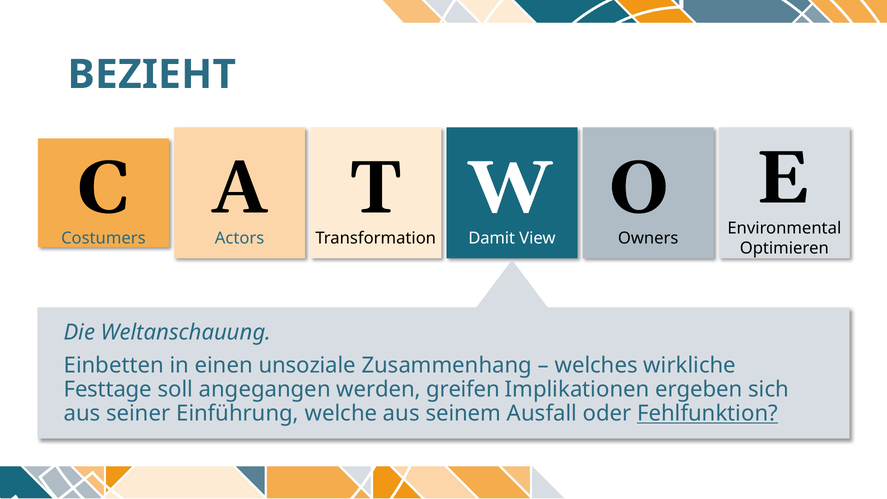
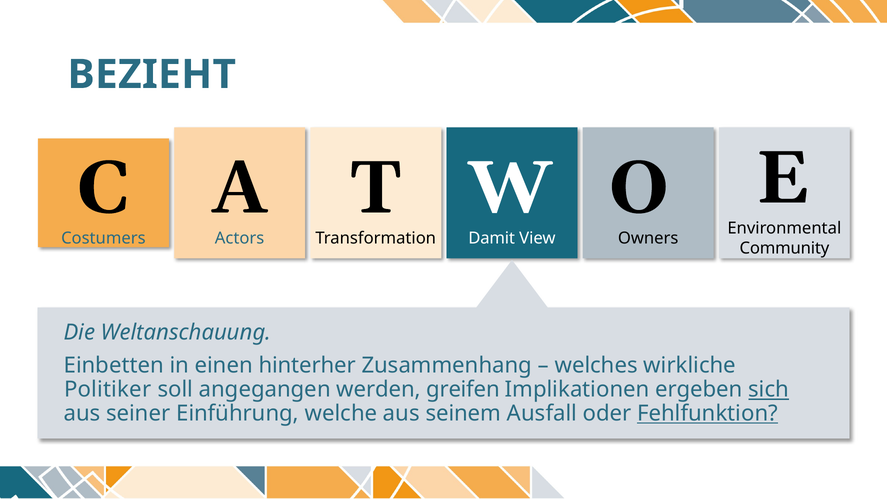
Optimieren: Optimieren -> Community (784, 248)
unsoziale: unsoziale -> hinterher (307, 366)
Festtage: Festtage -> Politiker (108, 389)
sich underline: none -> present (769, 389)
